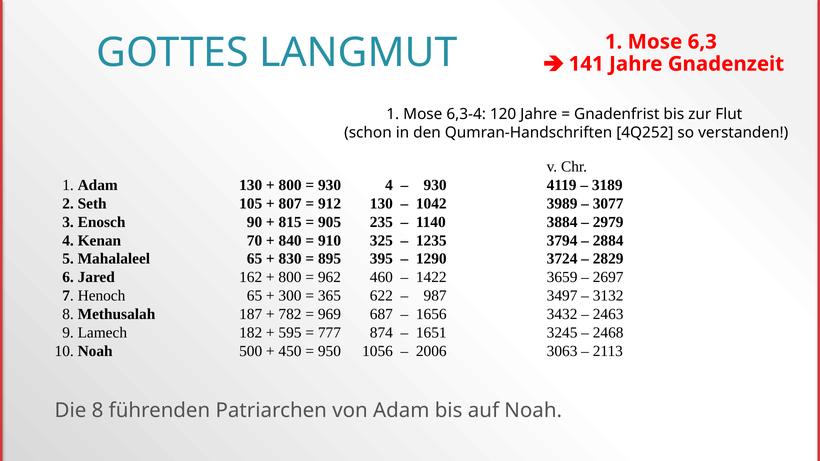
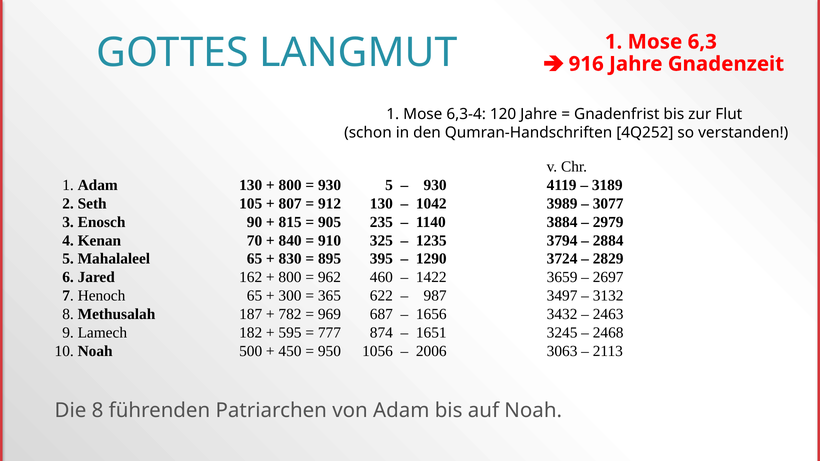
141: 141 -> 916 (586, 64)
930 4: 4 -> 5 (389, 185)
